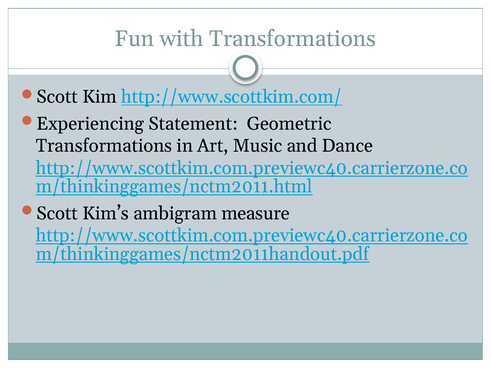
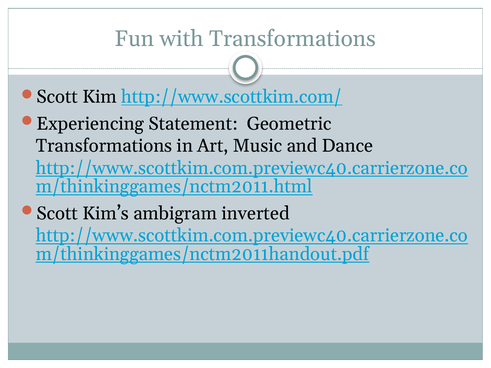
measure: measure -> inverted (256, 214)
